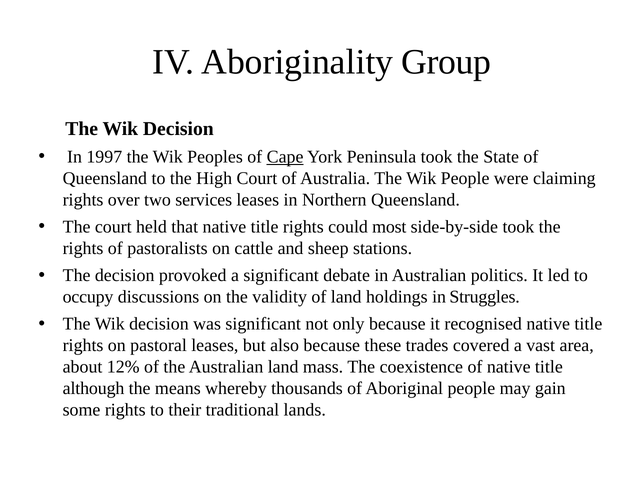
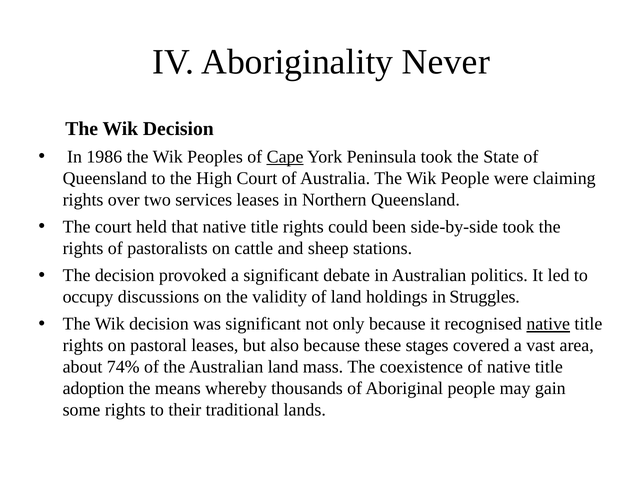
Group: Group -> Never (446, 62)
1997: 1997 -> 1986 (104, 157)
most: most -> been (389, 227)
native underline: none -> present (548, 324)
trades: trades -> stages (427, 346)
12%: 12% -> 74% (123, 367)
although: although -> adoption (94, 389)
